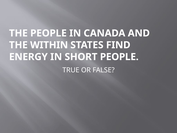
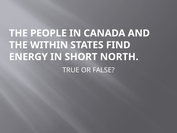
SHORT PEOPLE: PEOPLE -> NORTH (119, 57)
